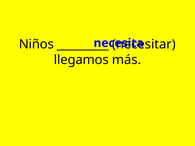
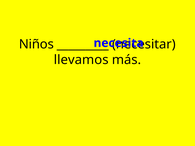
llegamos: llegamos -> llevamos (81, 60)
